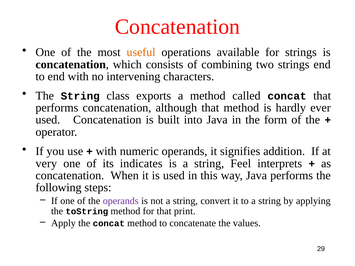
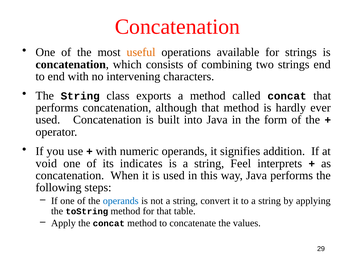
very: very -> void (46, 164)
operands colour: purple -> blue (121, 201)
print: print -> table (185, 211)
